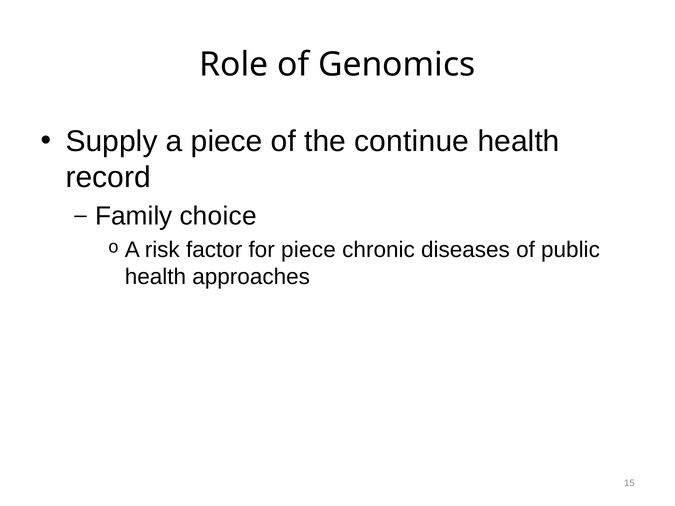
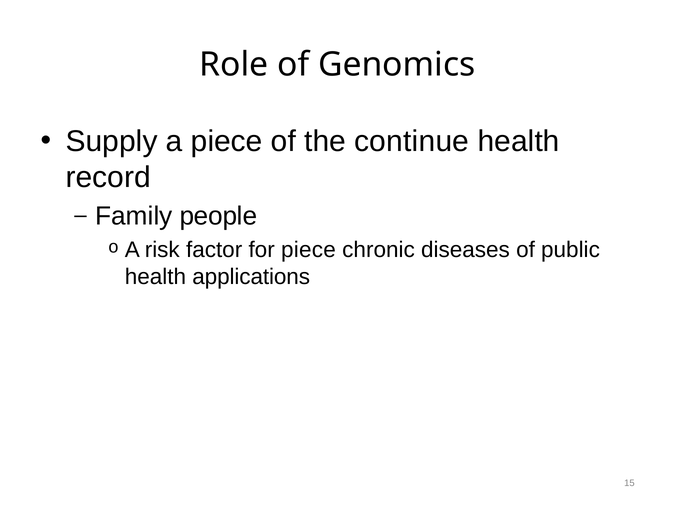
choice: choice -> people (218, 216)
approaches: approaches -> applications (251, 277)
